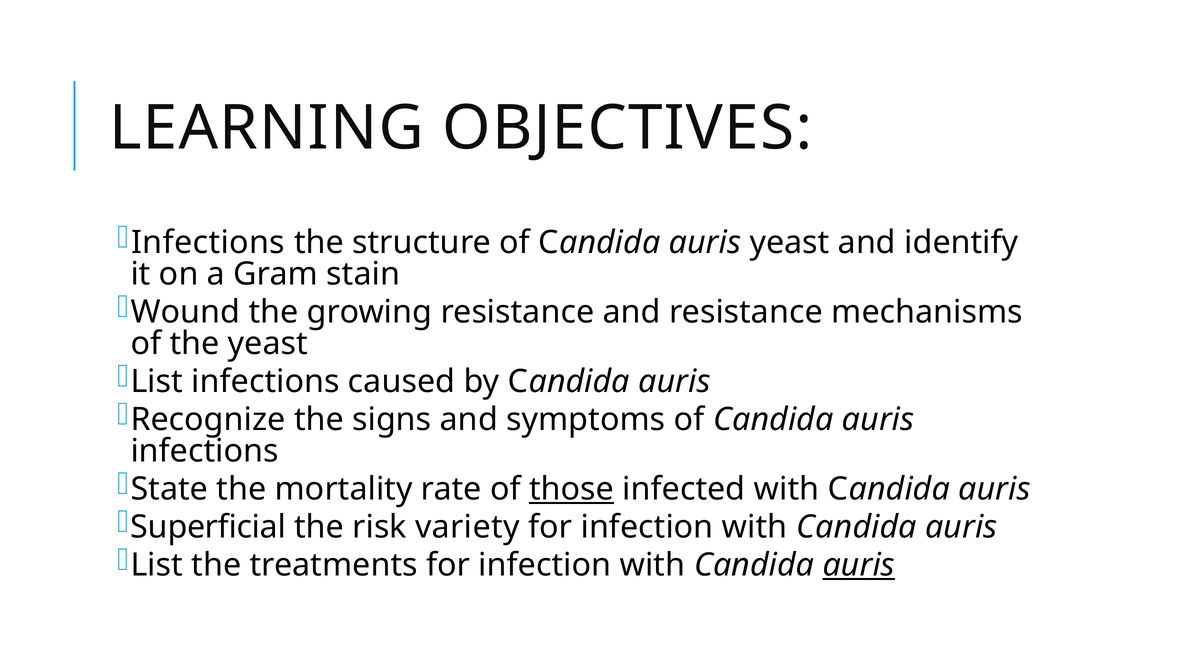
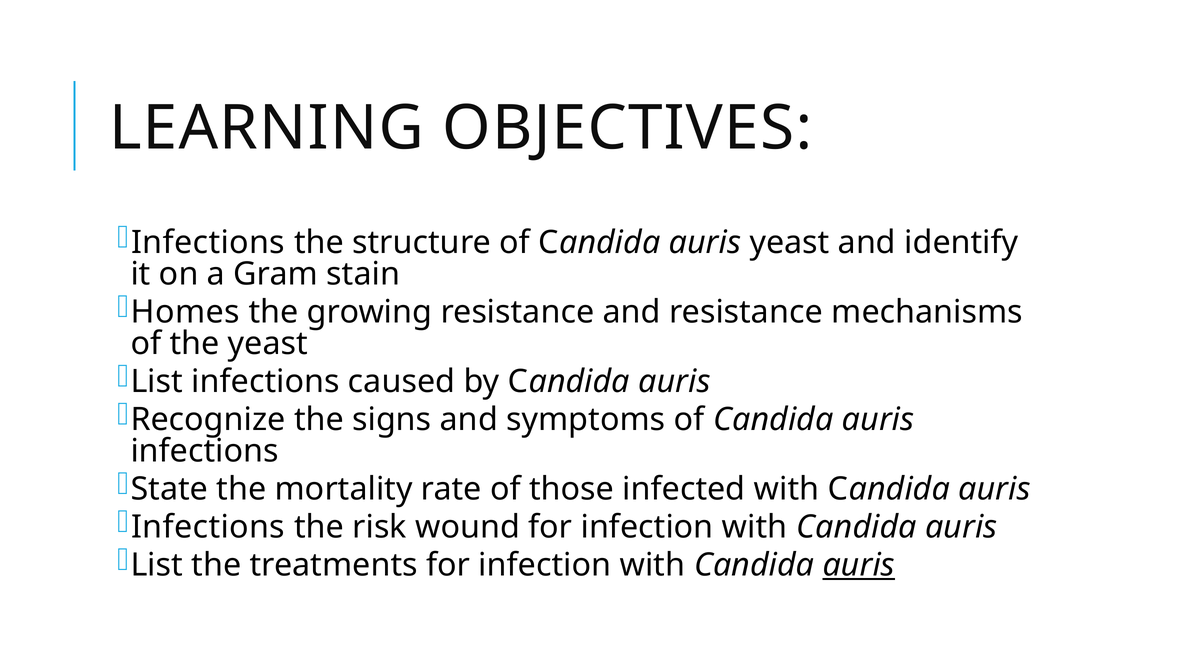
Wound: Wound -> Homes (185, 312)
those underline: present -> none (572, 489)
Superficial: Superficial -> Infections (208, 527)
variety: variety -> wound (468, 527)
